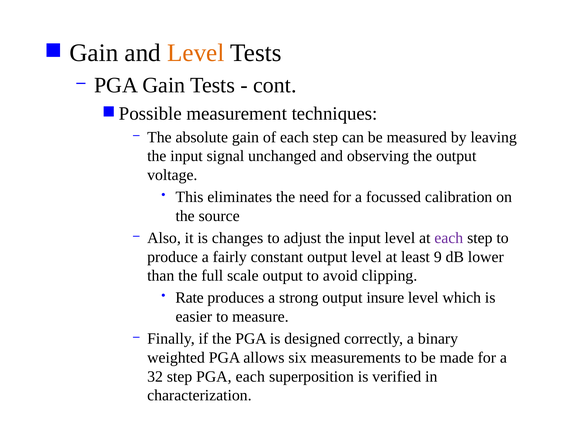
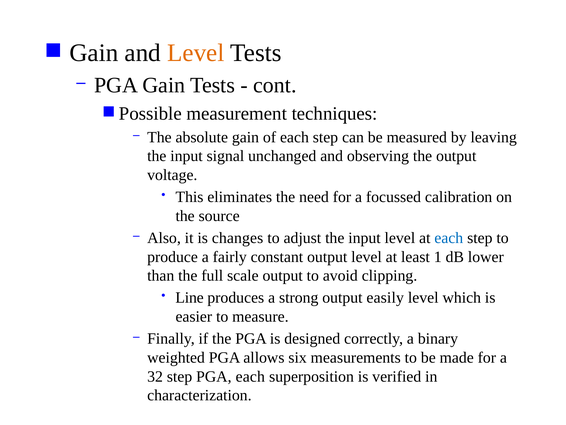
each colour: purple -> blue (449, 238)
9: 9 -> 1 (438, 257)
Rate: Rate -> Line (190, 297)
insure: insure -> easily (385, 297)
